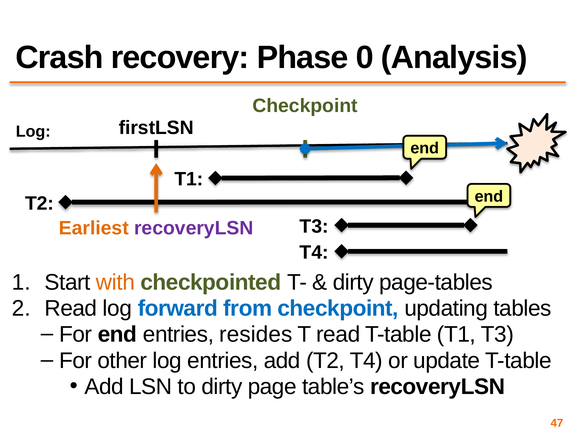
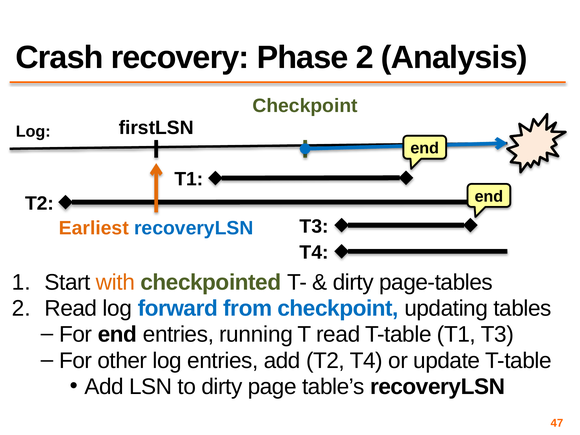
Phase 0: 0 -> 2 (365, 58)
recoveryLSN colour: purple -> blue (194, 228)
resides: resides -> running (256, 335)
